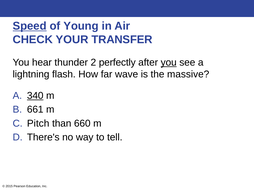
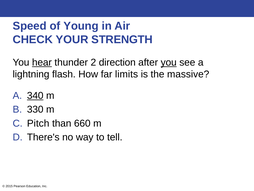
Speed underline: present -> none (30, 26)
TRANSFER: TRANSFER -> STRENGTH (122, 39)
hear underline: none -> present (42, 62)
perfectly: perfectly -> direction (117, 62)
wave: wave -> limits (127, 74)
661: 661 -> 330 (35, 109)
